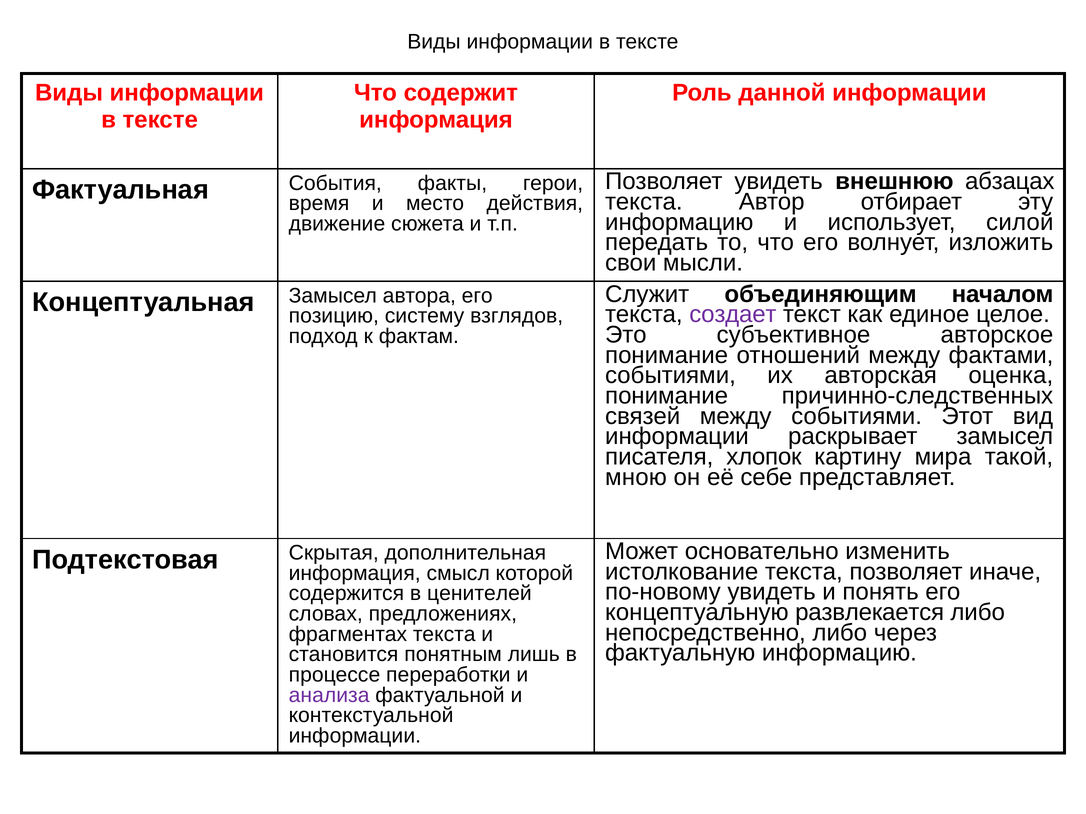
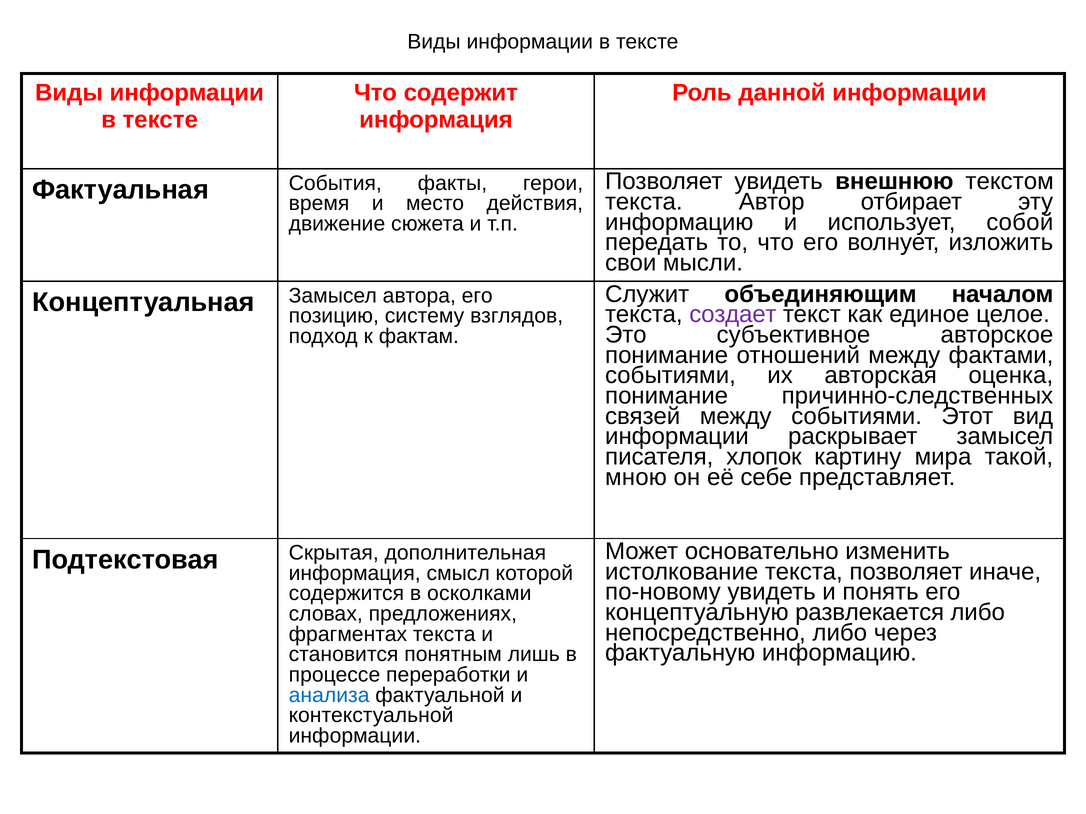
абзацах: абзацах -> текстом (1010, 182)
силой: силой -> собой (1020, 222)
ценителей: ценителей -> осколками (479, 594)
анализа colour: purple -> blue (329, 696)
